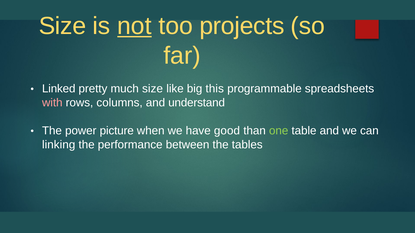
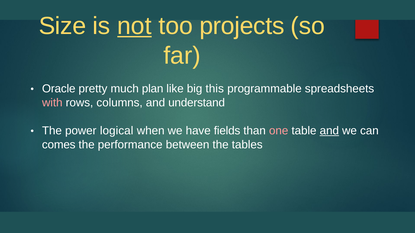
Linked: Linked -> Oracle (59, 89)
much size: size -> plan (153, 89)
picture: picture -> logical (117, 131)
good: good -> fields (227, 131)
one colour: light green -> pink (279, 131)
and underline: none -> present (329, 131)
linking: linking -> comes (59, 145)
